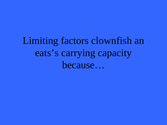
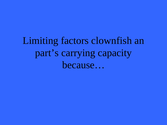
eats’s: eats’s -> part’s (47, 53)
